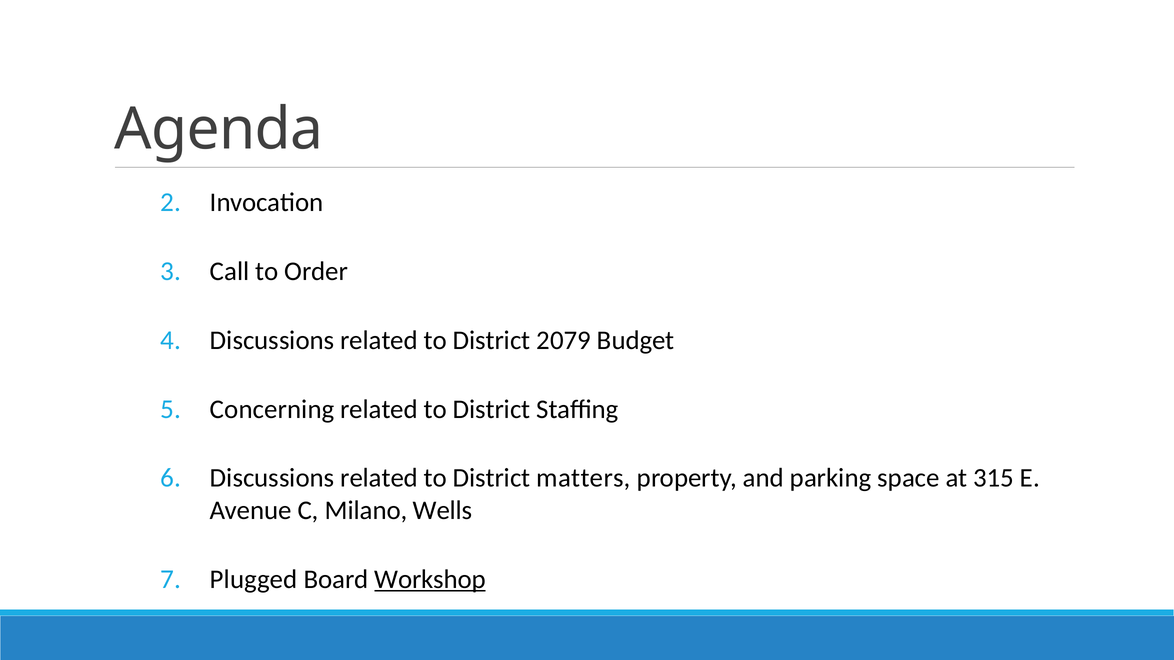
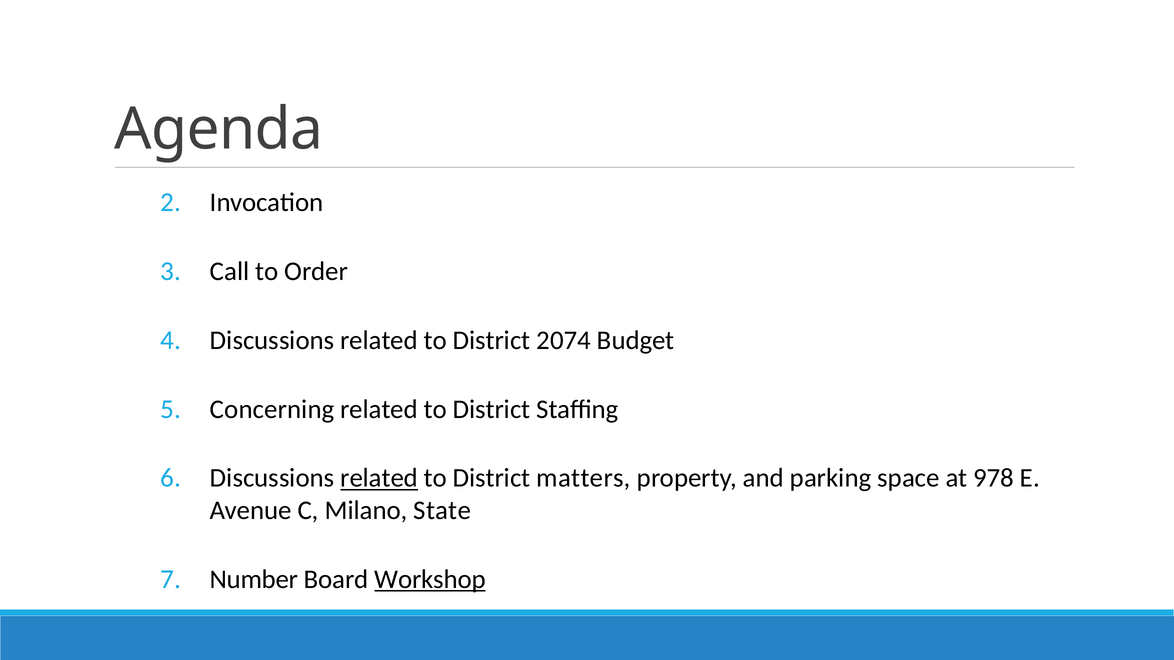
2079: 2079 -> 2074 (564, 340)
related underline: none -> present (379, 478)
315: 315 -> 978 (994, 478)
Wells: Wells -> State (442, 511)
Plugged: Plugged -> Number (254, 580)
